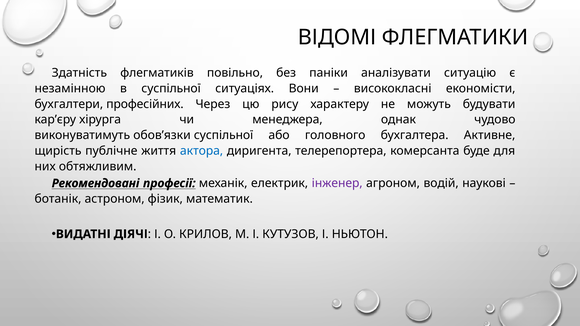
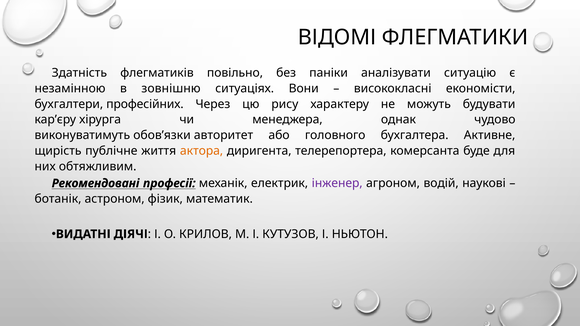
в суспільної: суспільної -> зовнішню (171, 88)
обов’язки суспільної: суспільної -> авторитет (223, 135)
актора colour: blue -> orange (202, 151)
